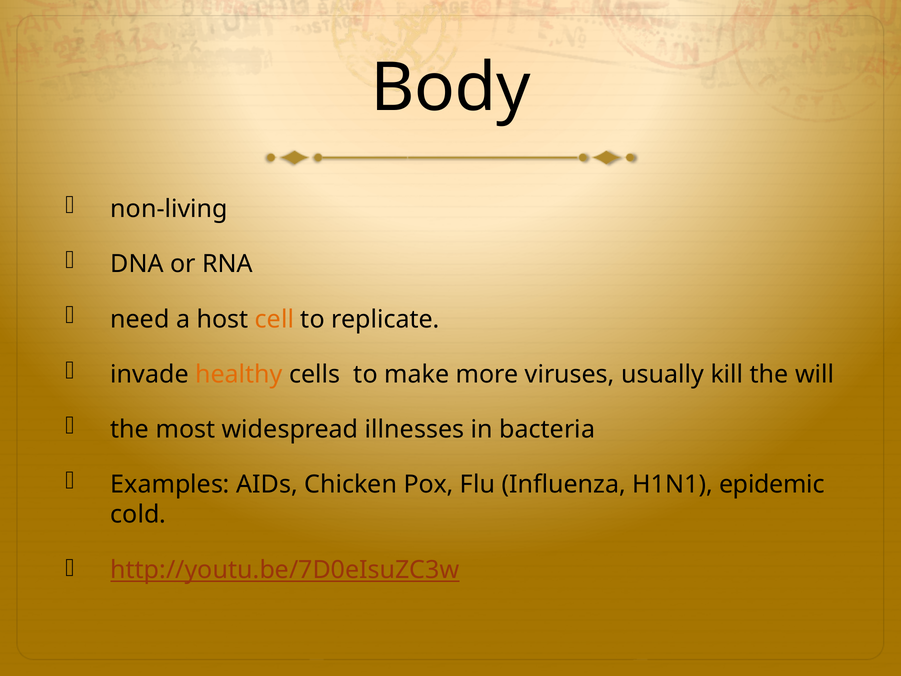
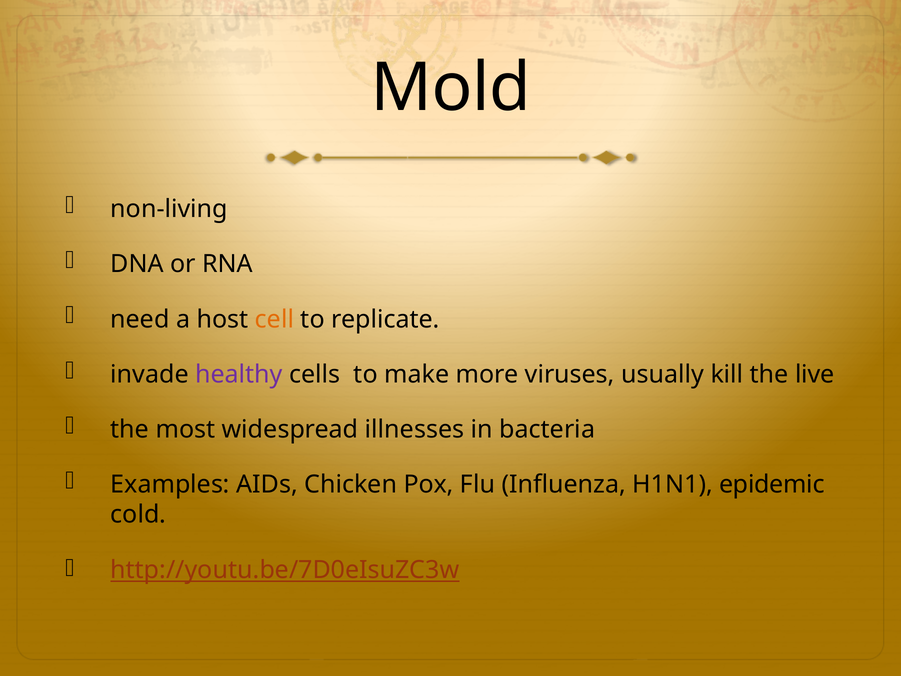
Body: Body -> Mold (451, 88)
healthy colour: orange -> purple (239, 374)
will: will -> live (815, 374)
